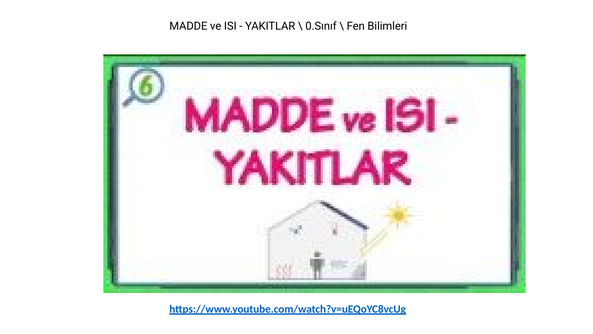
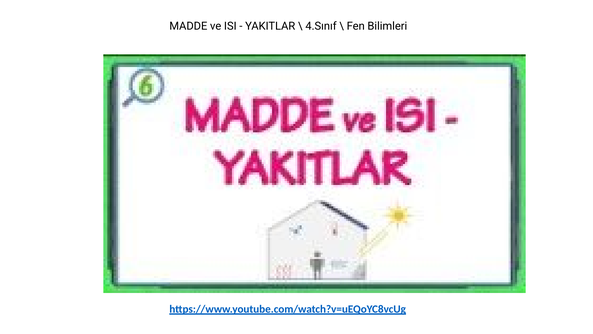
0.Sınıf: 0.Sınıf -> 4.Sınıf (321, 26)
